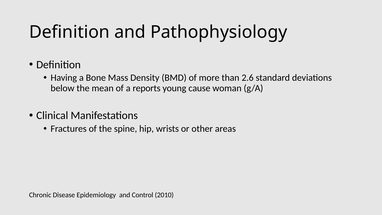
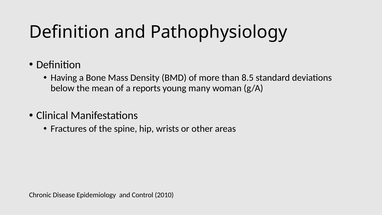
2.6: 2.6 -> 8.5 (248, 78)
cause: cause -> many (199, 88)
